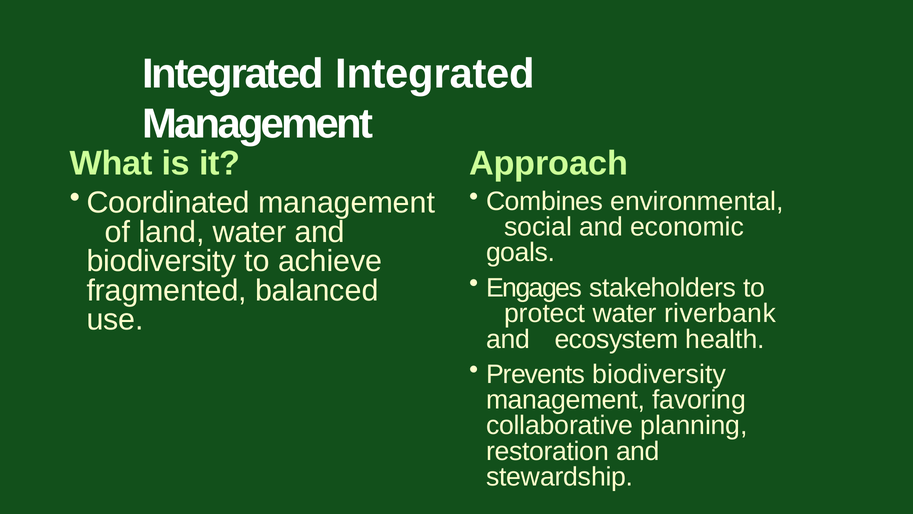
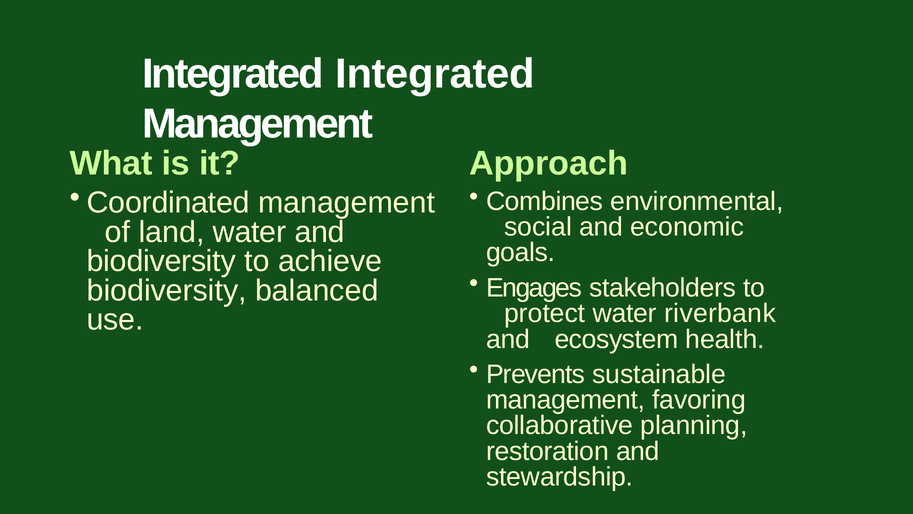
fragmented: fragmented -> biodiversity (167, 290)
Prevents biodiversity: biodiversity -> sustainable (659, 374)
